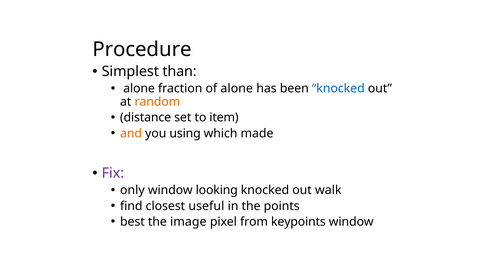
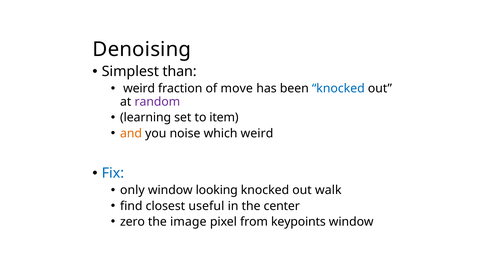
Procedure: Procedure -> Denoising (142, 49)
alone: alone -> weird (139, 88)
of alone: alone -> move (237, 88)
random colour: orange -> purple (157, 102)
distance: distance -> learning (146, 117)
using: using -> noise (185, 133)
which made: made -> weird (257, 133)
Fix colour: purple -> blue (113, 173)
points: points -> center (282, 206)
best: best -> zero (132, 221)
